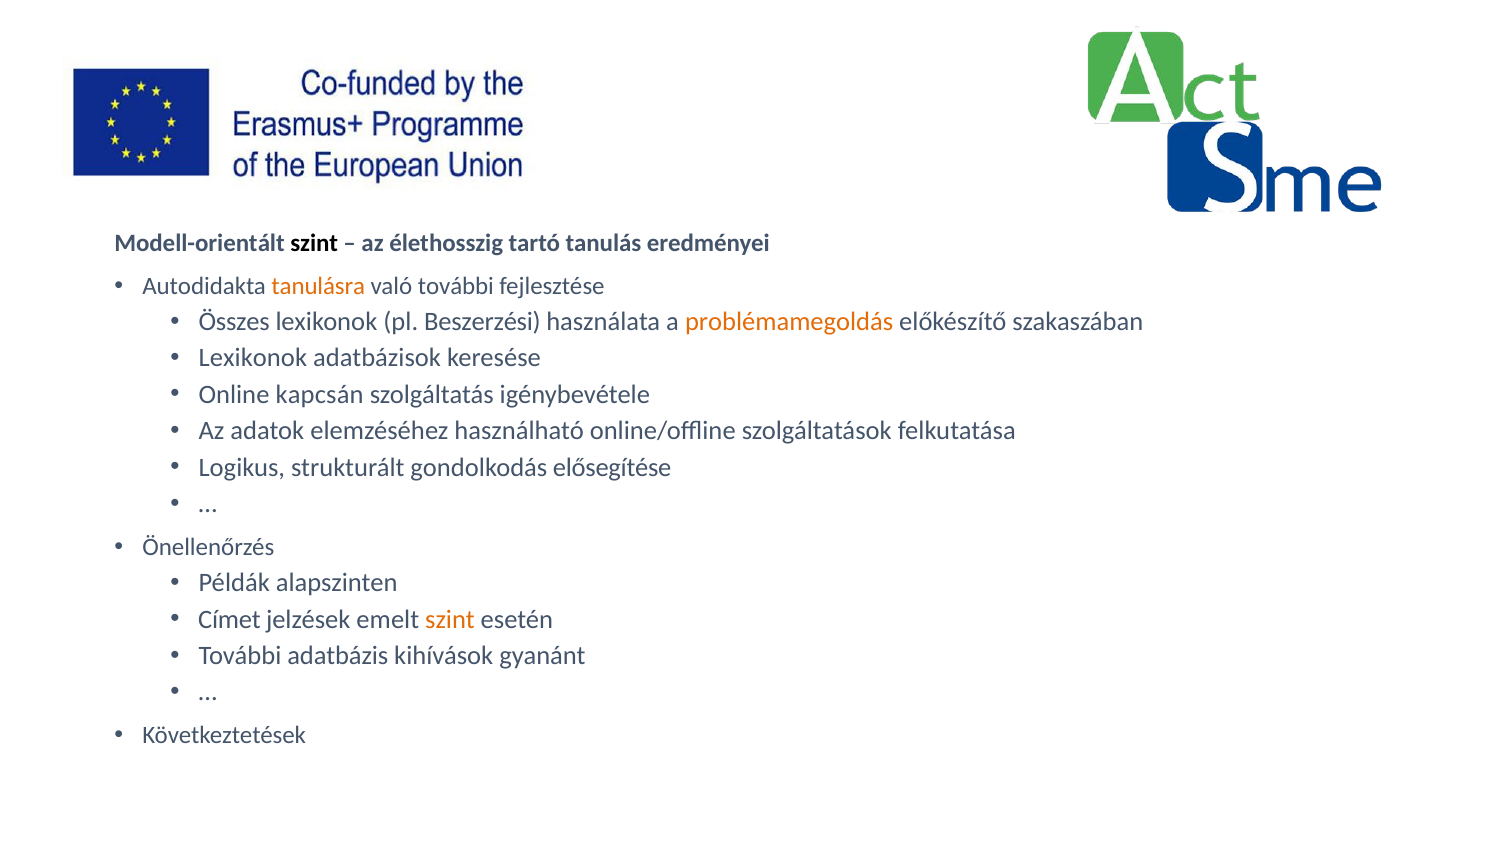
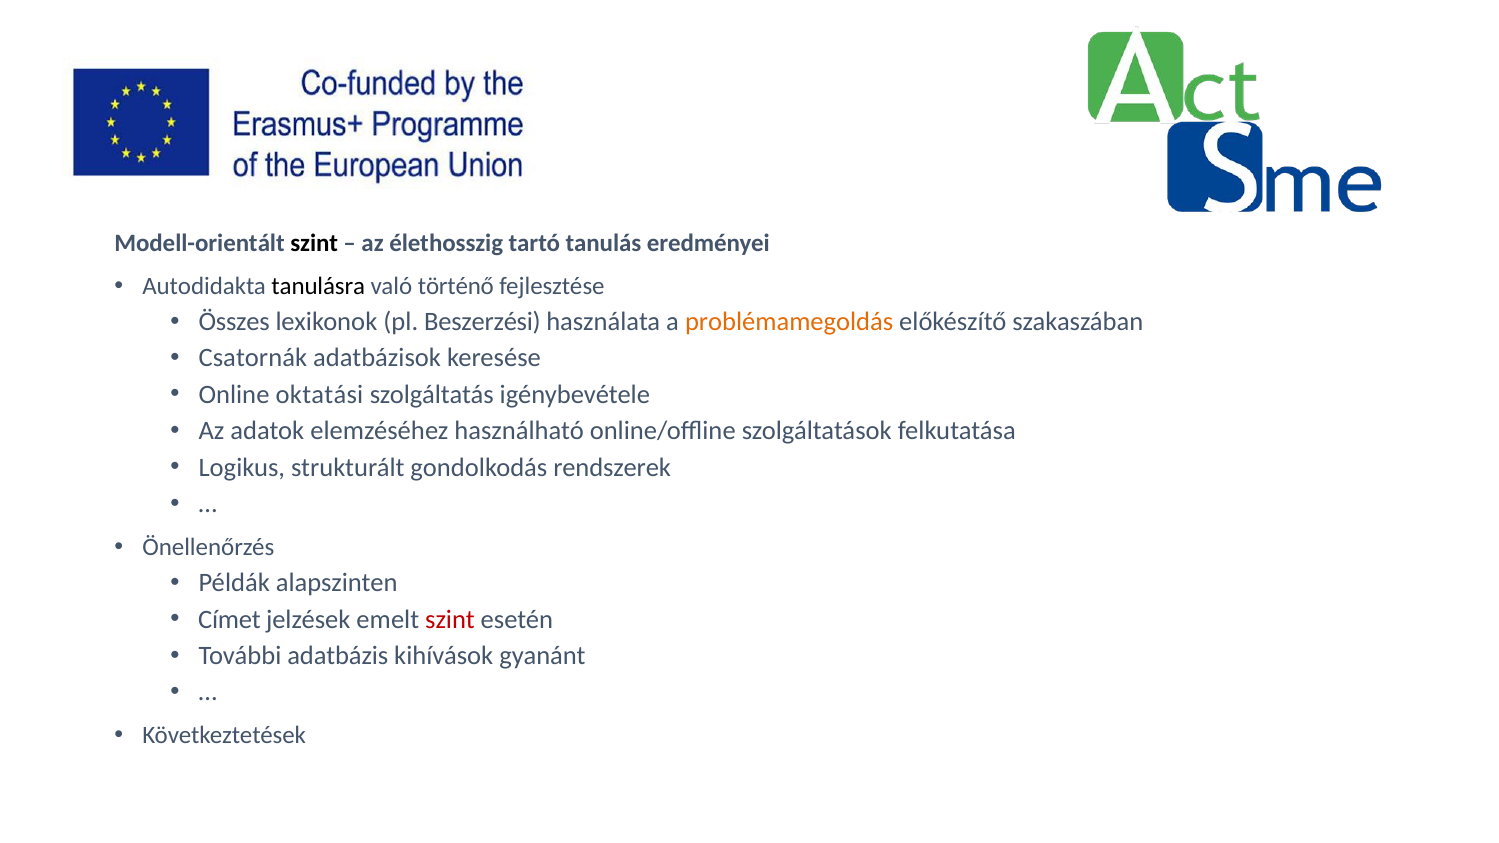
tanulásra colour: orange -> black (318, 286)
való további: további -> történő (456, 286)
Lexikonok: Lexikonok -> Csatornák (253, 358)
kapcsán: kapcsán -> oktatási (320, 395)
elősegítése: elősegítése -> rendszerek (612, 467)
szint colour: orange -> red (450, 619)
